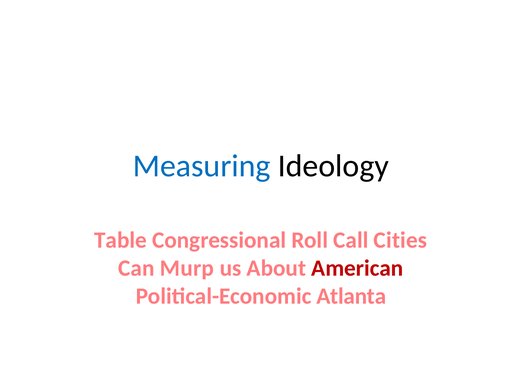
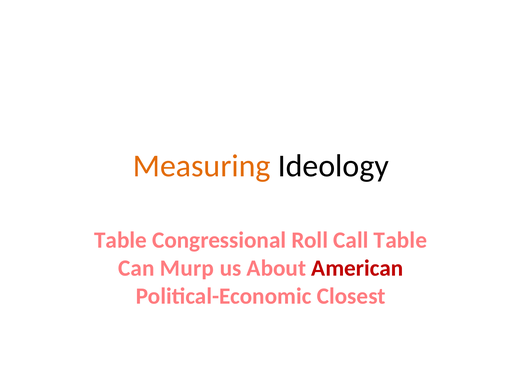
Measuring colour: blue -> orange (202, 166)
Call Cities: Cities -> Table (400, 240)
Atlanta: Atlanta -> Closest (351, 296)
